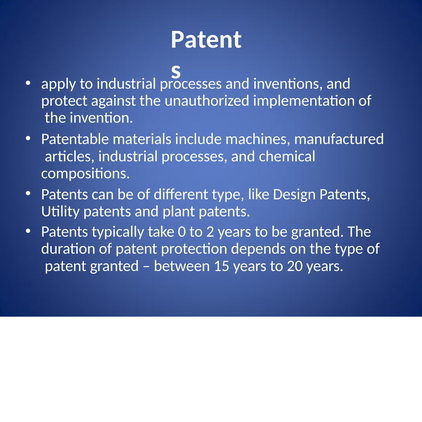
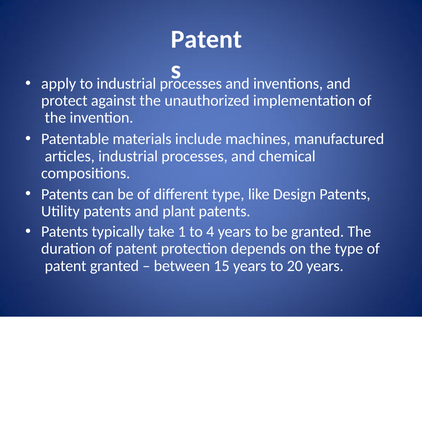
0: 0 -> 1 (182, 232)
2: 2 -> 4 (210, 232)
